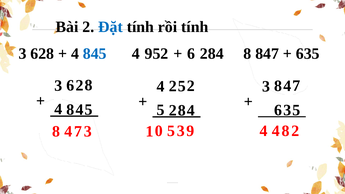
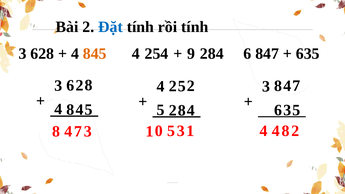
845 colour: blue -> orange (95, 54)
952: 952 -> 254 (157, 54)
6: 6 -> 9 (191, 54)
284 8: 8 -> 6 (247, 54)
8 9: 9 -> 1 (190, 131)
